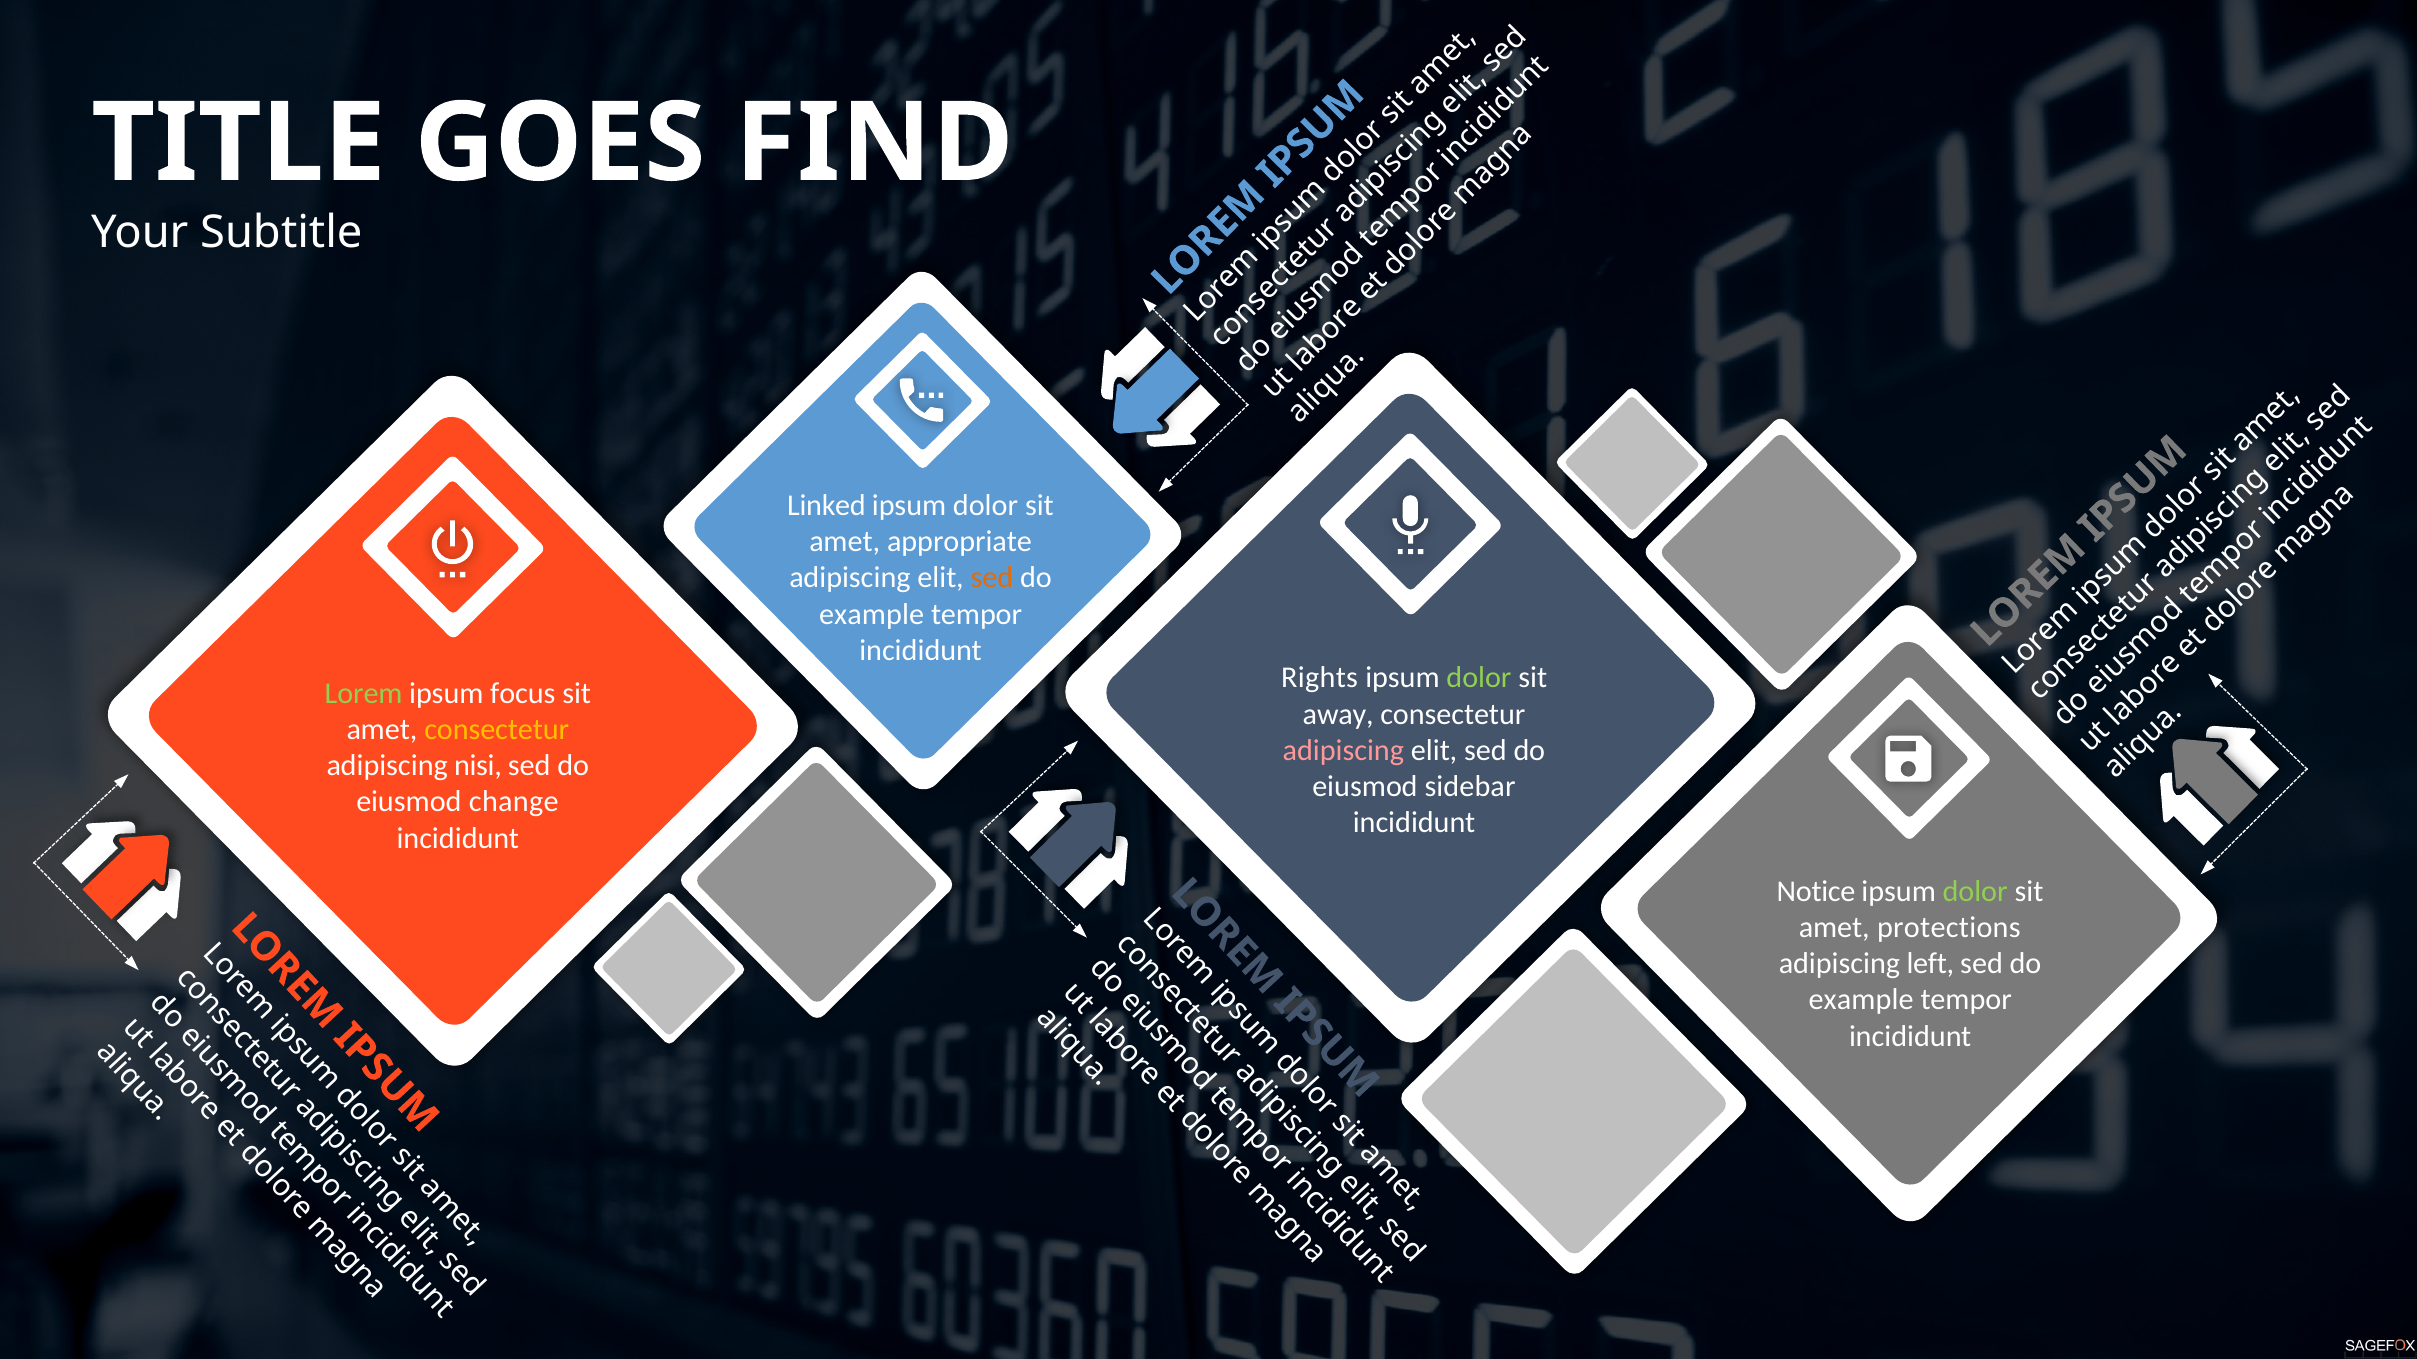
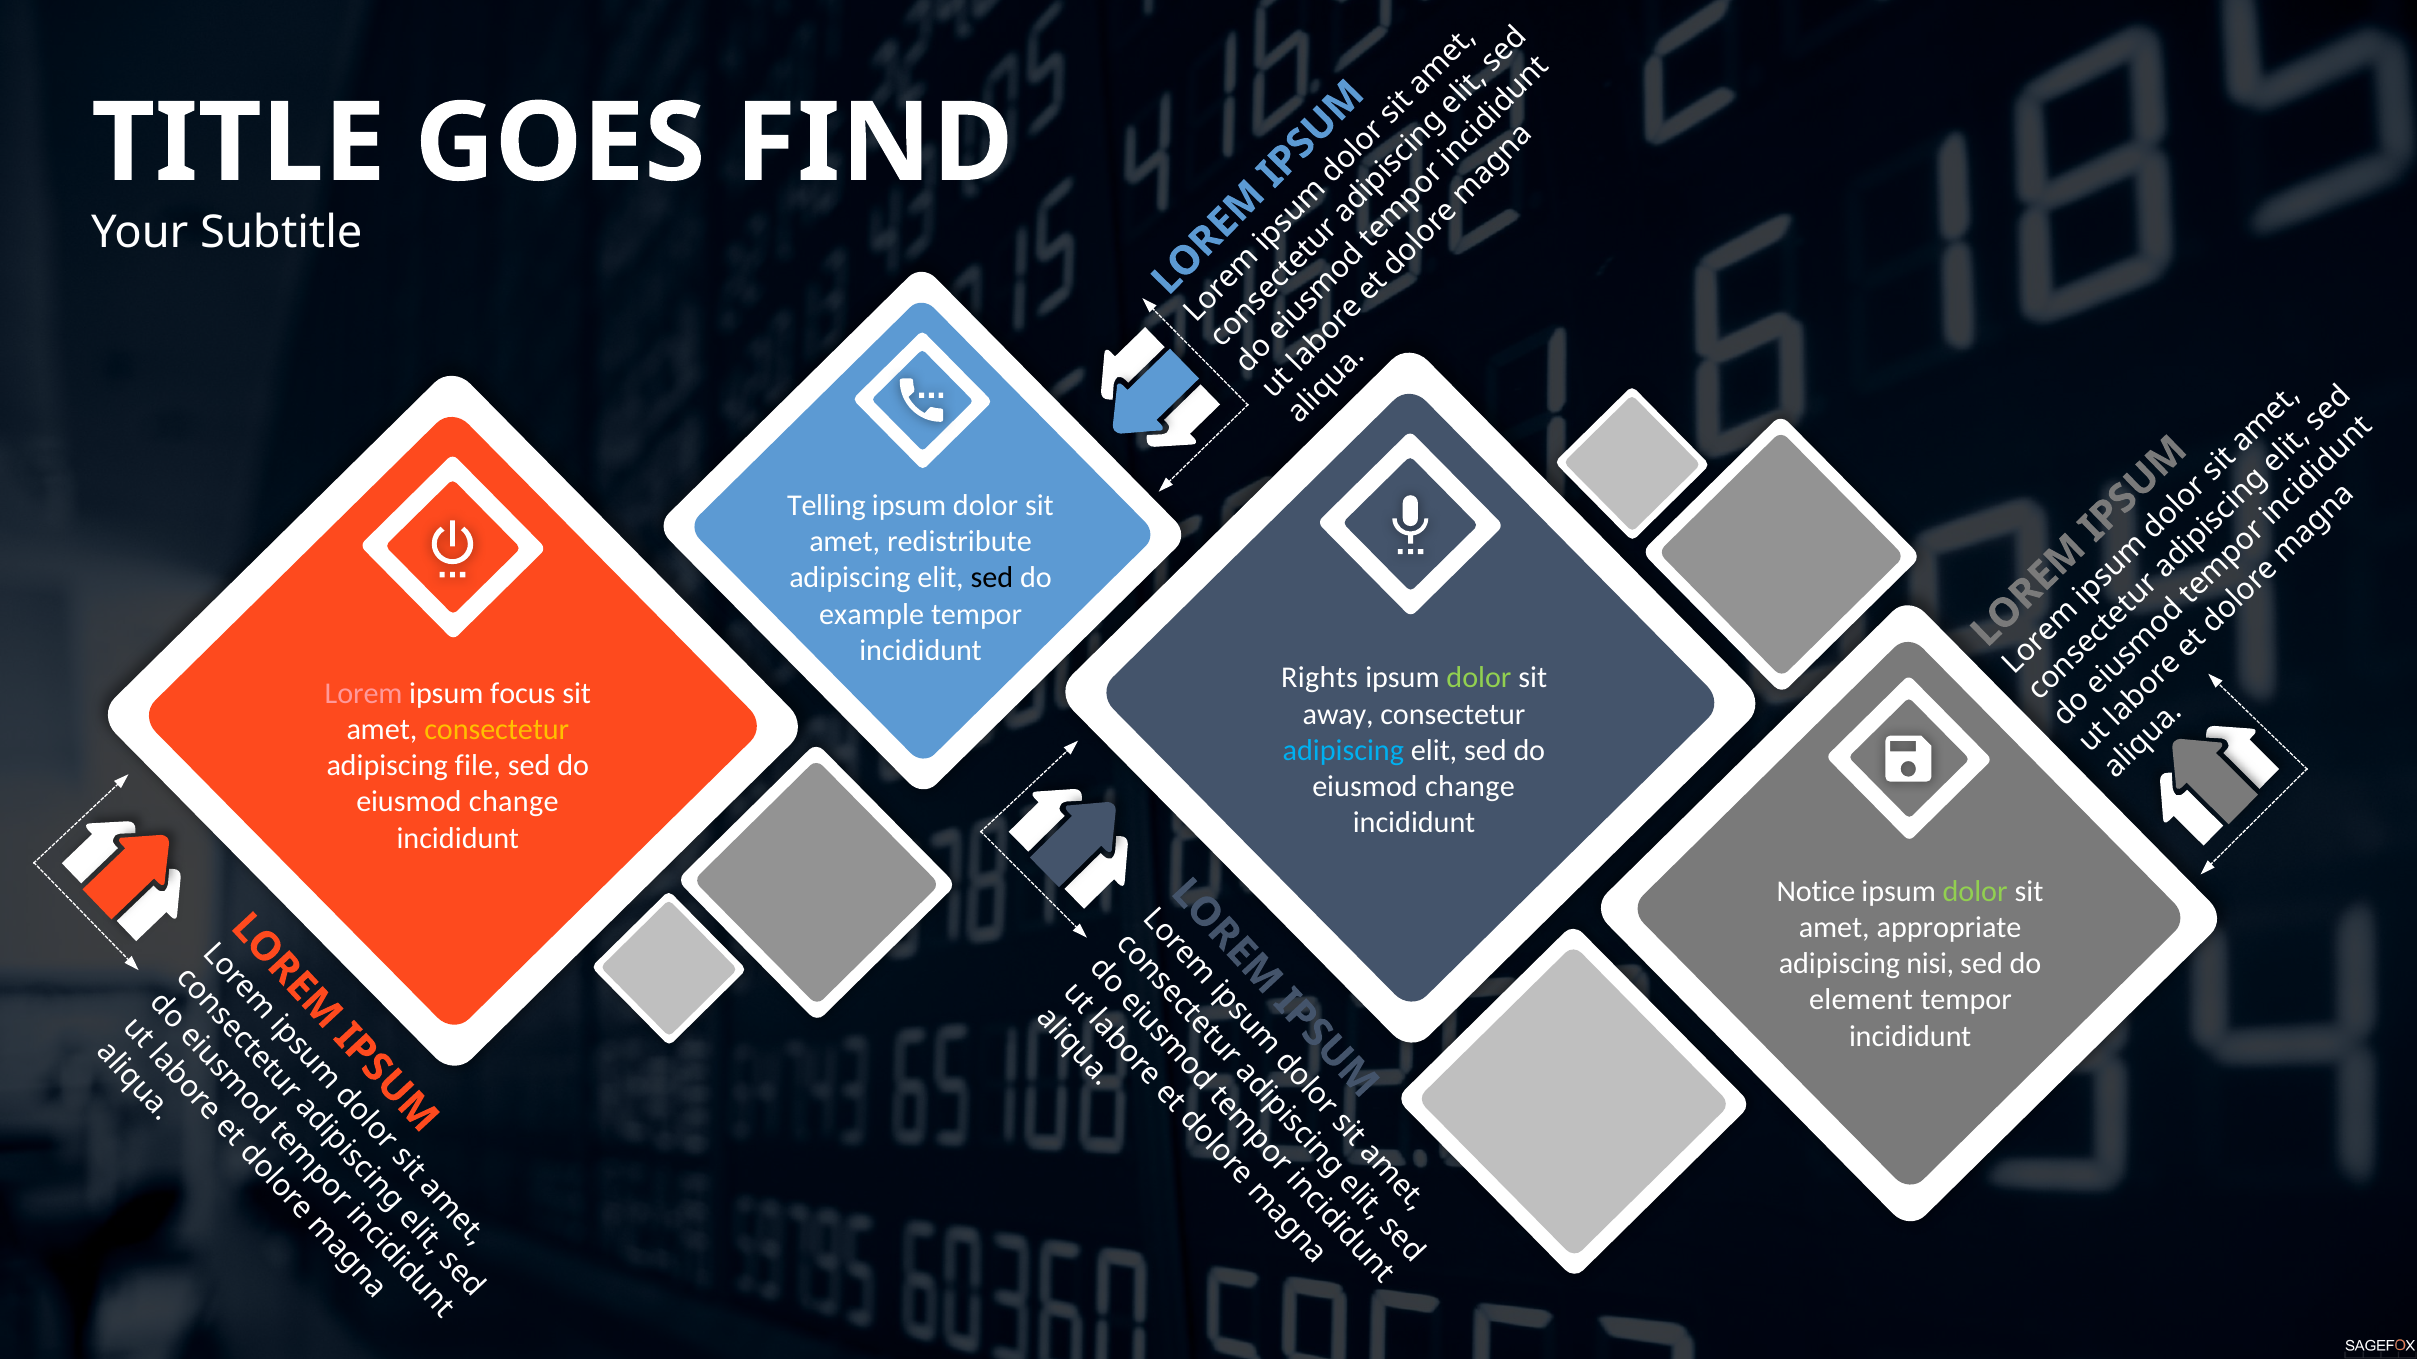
Linked: Linked -> Telling (826, 506)
appropriate: appropriate -> redistribute (959, 542)
sed colour: orange -> black (992, 578)
Lorem colour: light green -> pink (364, 694)
adipiscing colour: pink -> light blue (1343, 751)
nisi: nisi -> file (478, 766)
sidebar: sidebar -> change (1470, 787)
protections: protections -> appropriate (1949, 928)
left: left -> nisi (1930, 964)
example: example -> element (1861, 1000)
